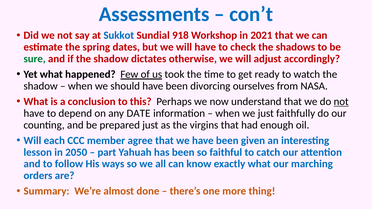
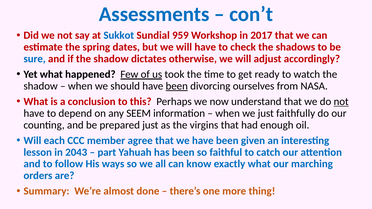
918: 918 -> 959 (180, 35)
2021: 2021 -> 2017 (261, 35)
sure colour: green -> blue (35, 59)
been underline: none -> present (177, 86)
DATE: DATE -> SEEM (139, 113)
2050: 2050 -> 2043 (76, 152)
